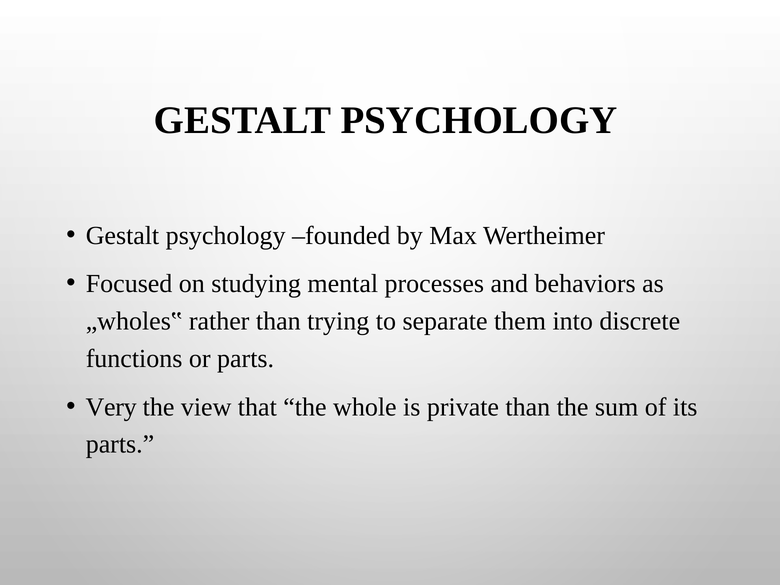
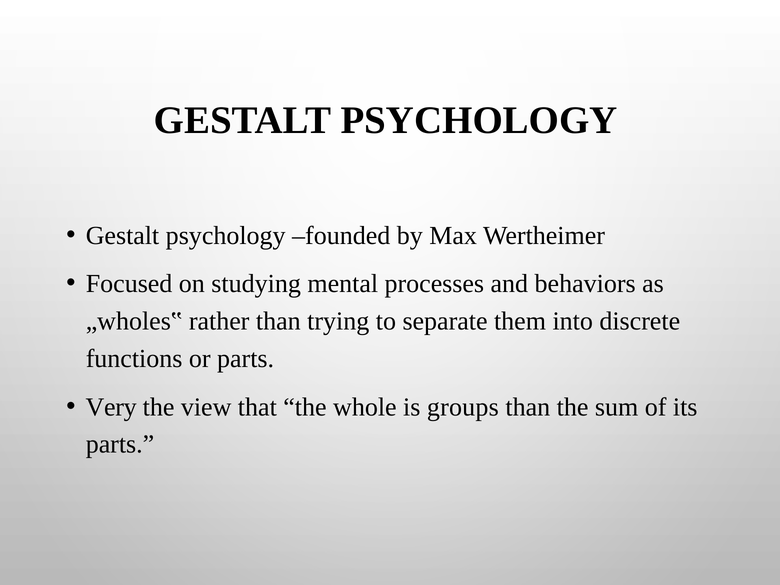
private: private -> groups (463, 407)
